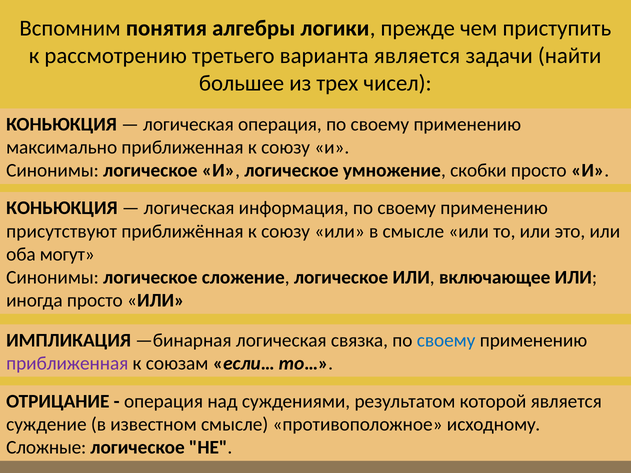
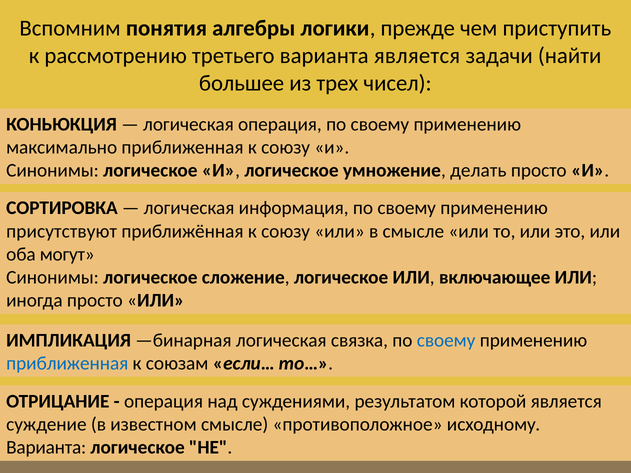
скобки: скобки -> делать (478, 171)
КОНЬЮКЦИЯ: КОНЬЮКЦИЯ -> СОРТИРОВКА (62, 208)
приближенная colour: purple -> blue (67, 364)
Сложные: Сложные -> Варианта (46, 448)
